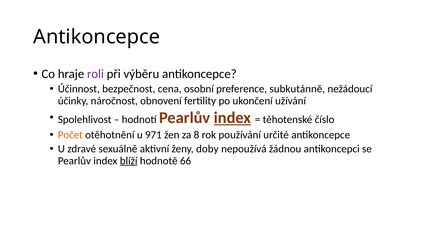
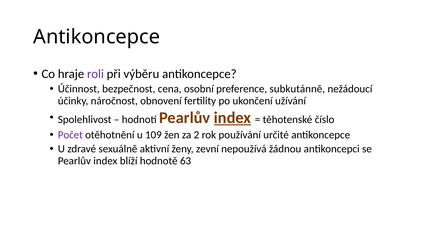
Počet colour: orange -> purple (70, 135)
971: 971 -> 109 (153, 135)
8: 8 -> 2 (196, 135)
doby: doby -> zevní (207, 149)
blíží underline: present -> none (129, 161)
66: 66 -> 63 (186, 161)
